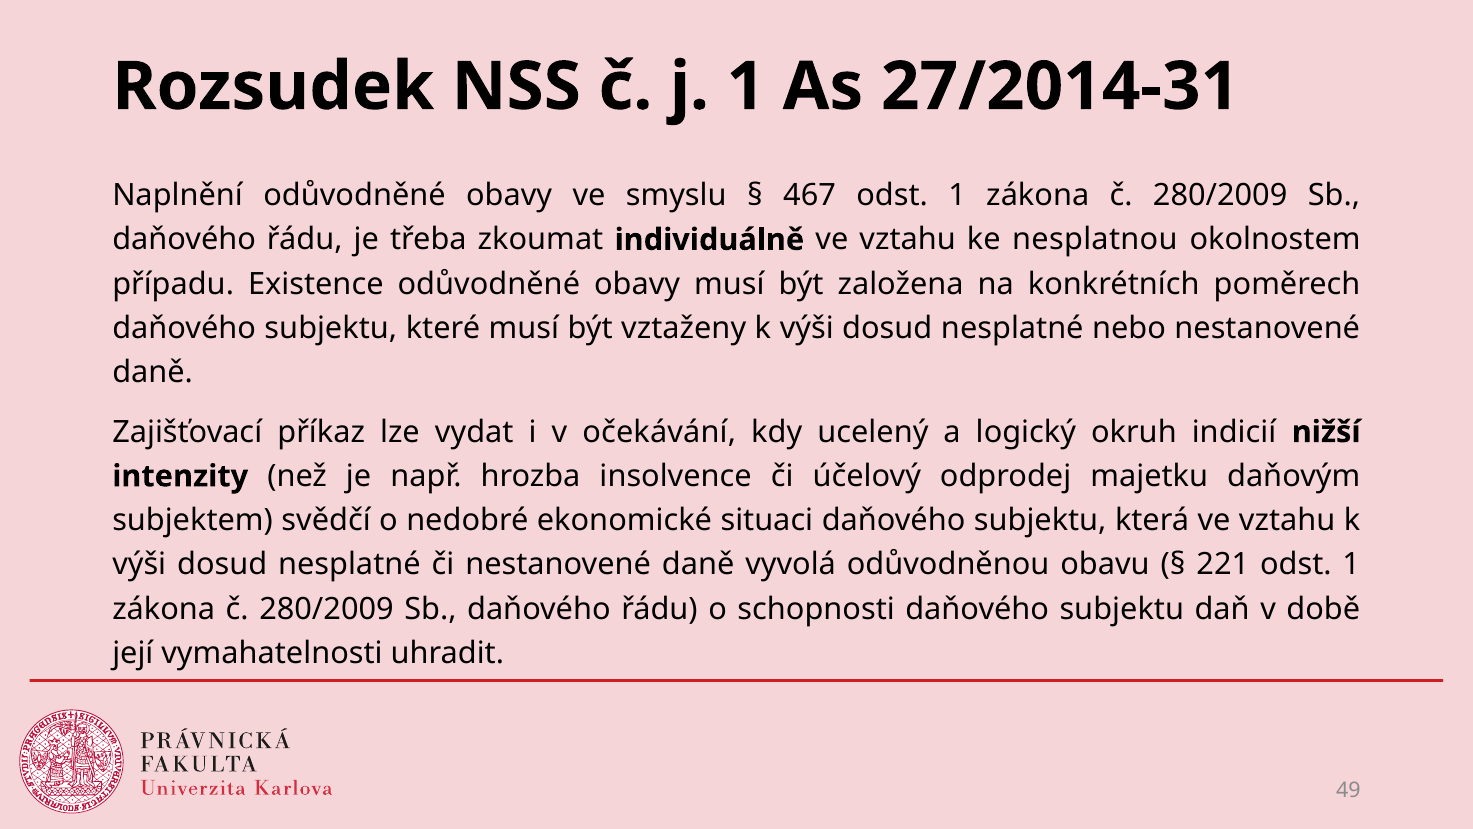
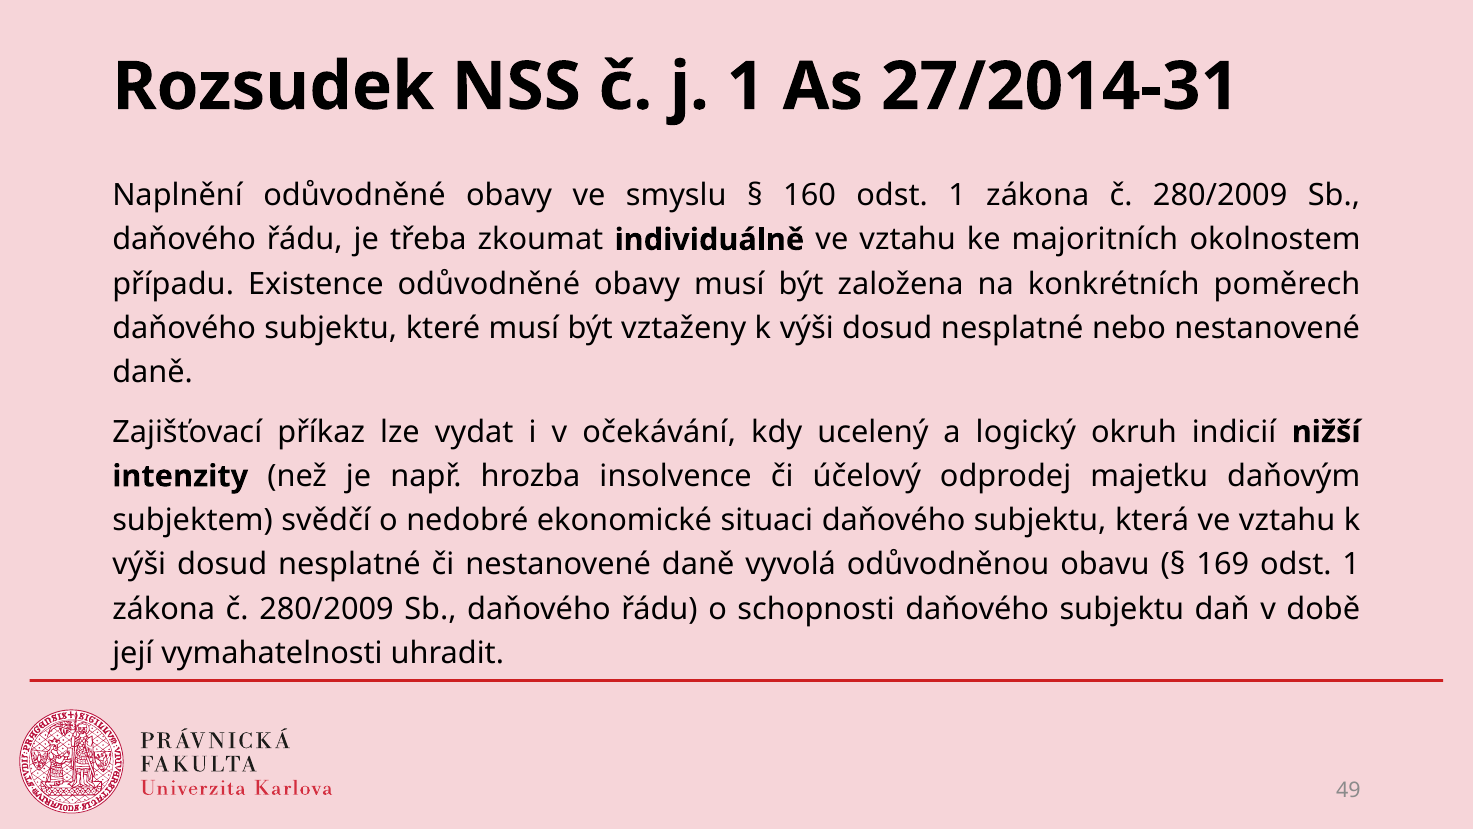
467: 467 -> 160 (810, 196)
nesplatnou: nesplatnou -> majoritních (1095, 240)
221: 221 -> 169 (1223, 564)
